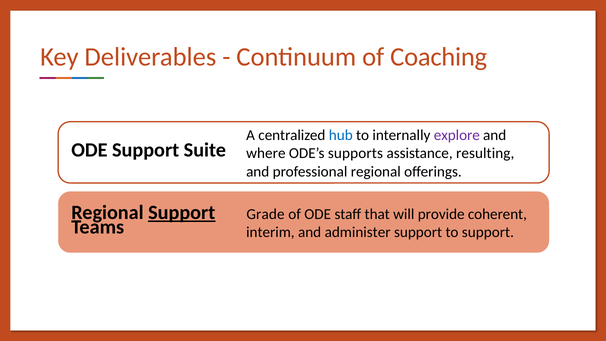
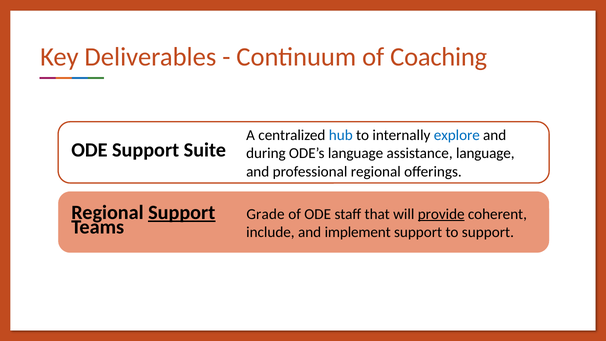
explore colour: purple -> blue (457, 135)
where: where -> during (266, 153)
ODE’s supports: supports -> language (356, 153)
assistance resulting: resulting -> language (485, 153)
provide underline: none -> present (441, 214)
interim: interim -> include (270, 232)
administer: administer -> implement (358, 232)
